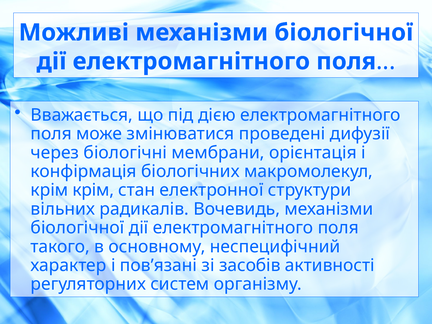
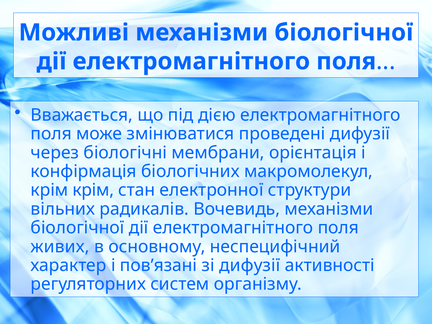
такого: такого -> живих (60, 247)
зі засобів: засобів -> дифузії (250, 265)
